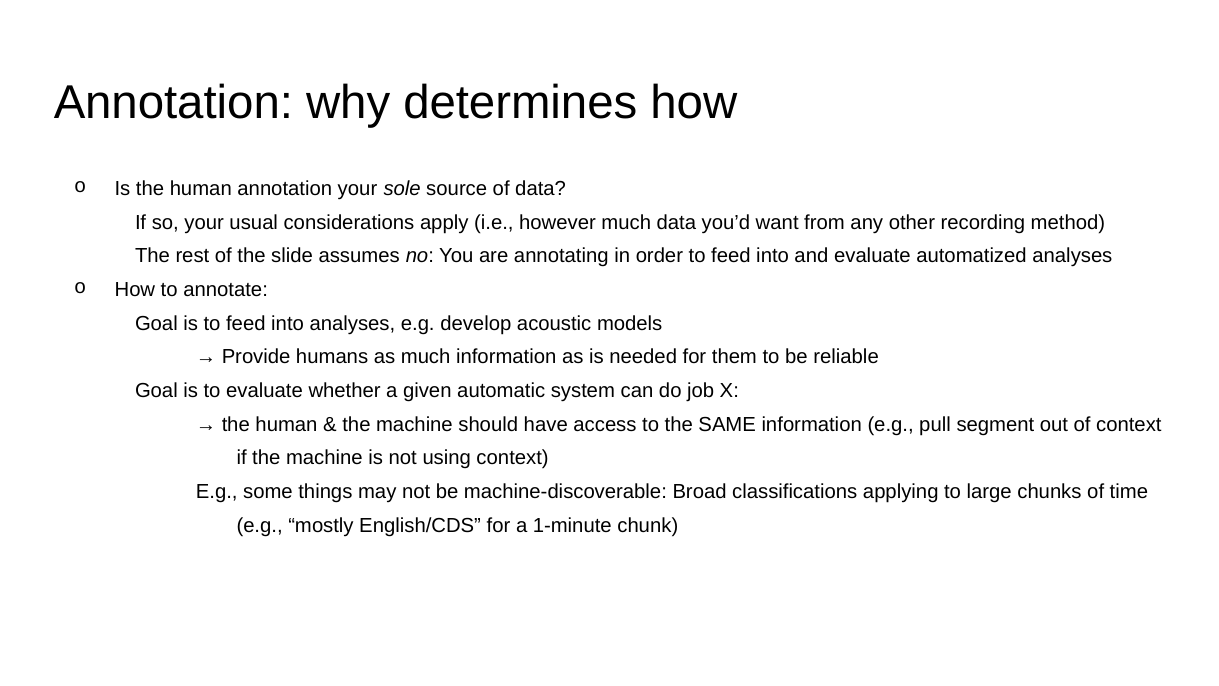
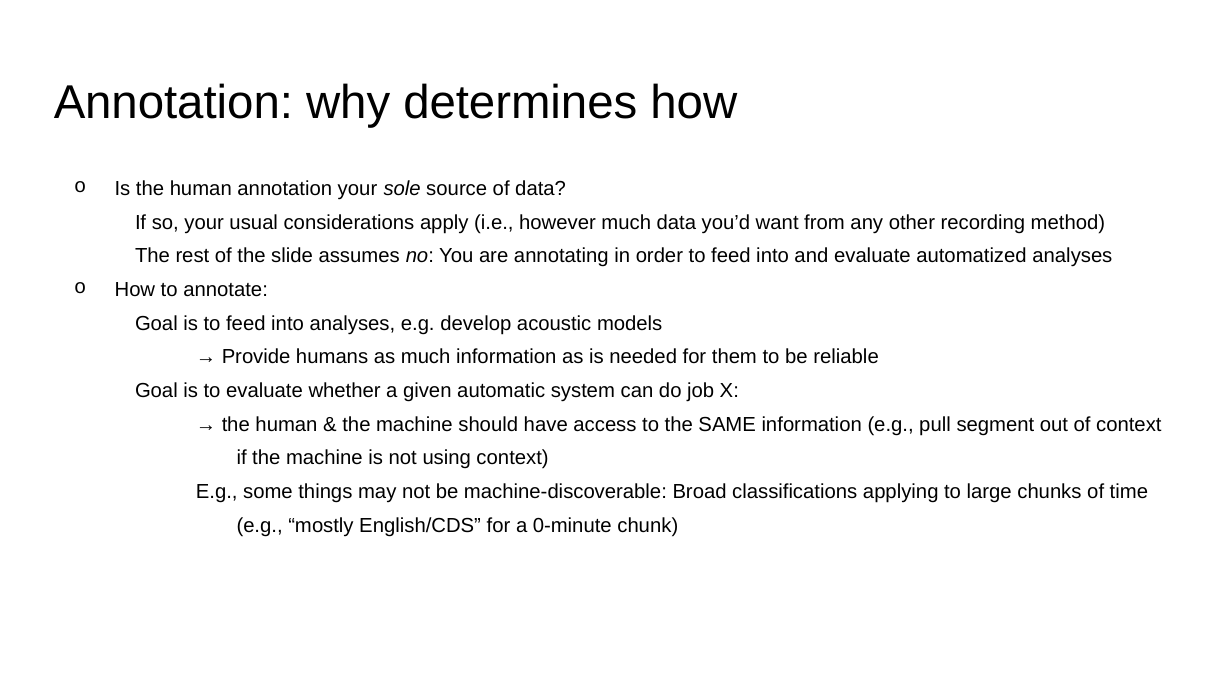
1-minute: 1-minute -> 0-minute (572, 525)
